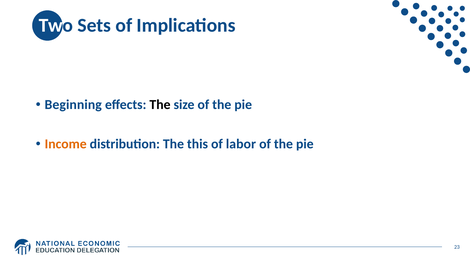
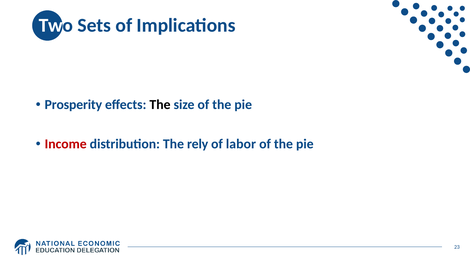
Beginning: Beginning -> Prosperity (73, 105)
Income colour: orange -> red (66, 144)
this: this -> rely (198, 144)
